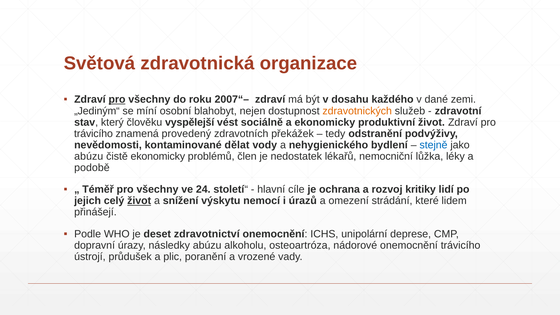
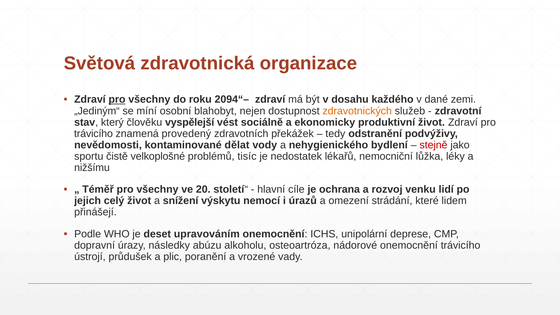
2007“–: 2007“– -> 2094“– (232, 100)
stejně colour: blue -> red (434, 145)
abúzu: abúzu -> sportu (89, 156)
čistě ekonomicky: ekonomicky -> velkoplošné (158, 156)
člen: člen -> tisíc (247, 156)
podobě: podobě -> nižšímu (92, 168)
24: 24 -> 20 (203, 189)
kritiky: kritiky -> venku (421, 189)
život underline: present -> none (139, 201)
zdravotnictví: zdravotnictví -> upravováním (207, 234)
